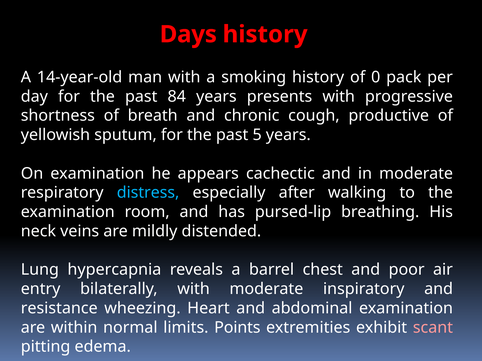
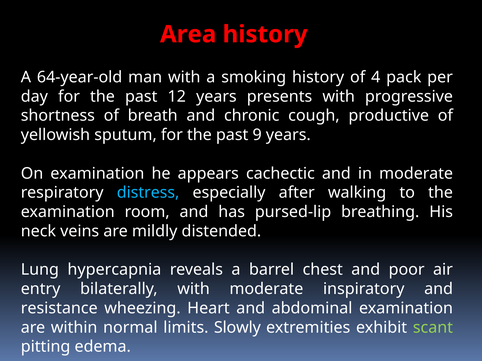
Days: Days -> Area (188, 34)
14-year-old: 14-year-old -> 64-year-old (80, 77)
0: 0 -> 4 (376, 77)
84: 84 -> 12 (177, 97)
5: 5 -> 9 (257, 135)
Points: Points -> Slowly (237, 328)
scant colour: pink -> light green (433, 328)
